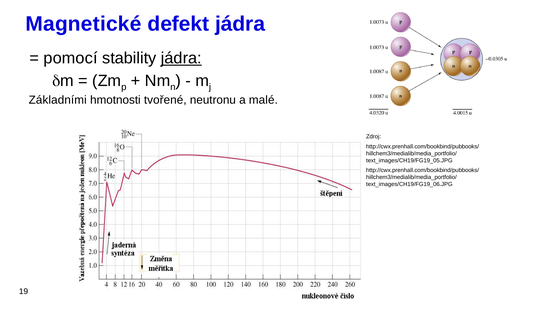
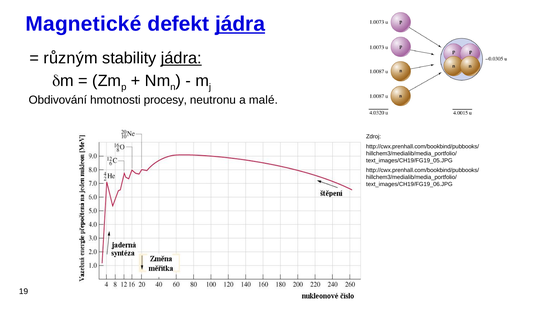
jádra underline: none -> present (240, 24)
pomocí: pomocí -> různým (71, 58)
Základními: Základními -> Obdivování (58, 100)
tvořené: tvořené -> procesy (165, 100)
